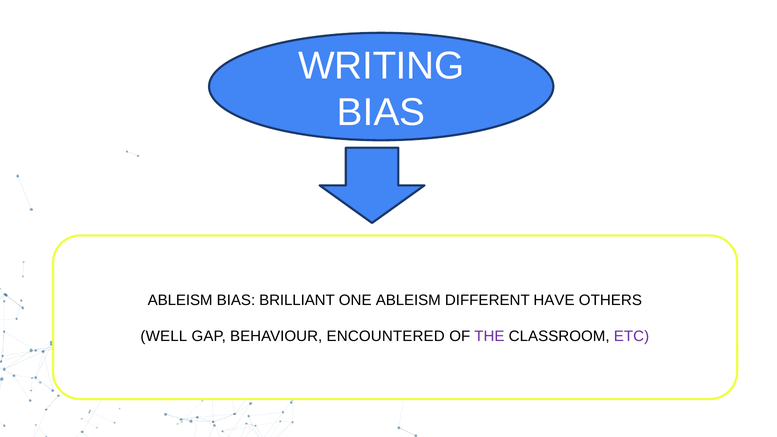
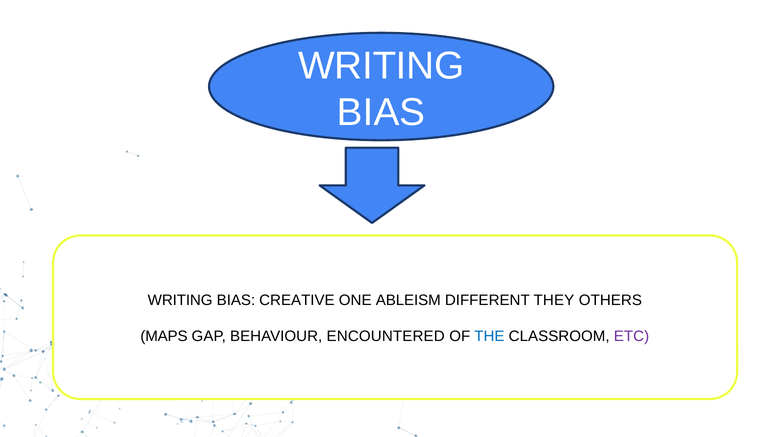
ABLEISM: ABLEISM -> WRITING (180, 300)
BRILLIANT: BRILLIANT -> CREATIVE (297, 300)
HAVE: HAVE -> THEY (554, 300)
WELL: WELL -> MAPS (164, 336)
THE colour: purple -> blue (489, 336)
